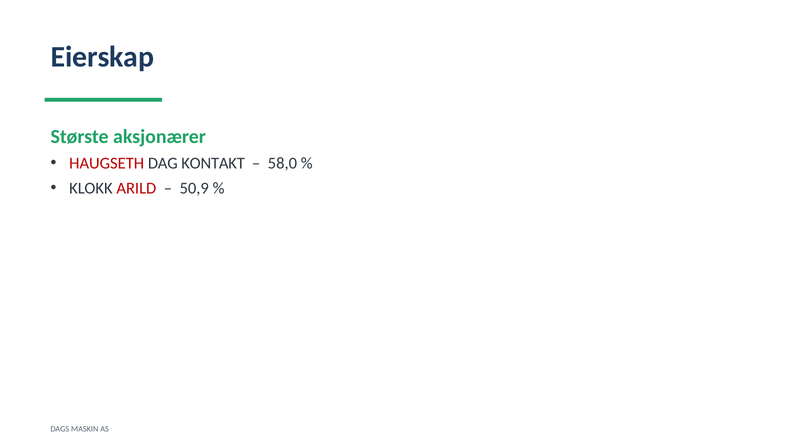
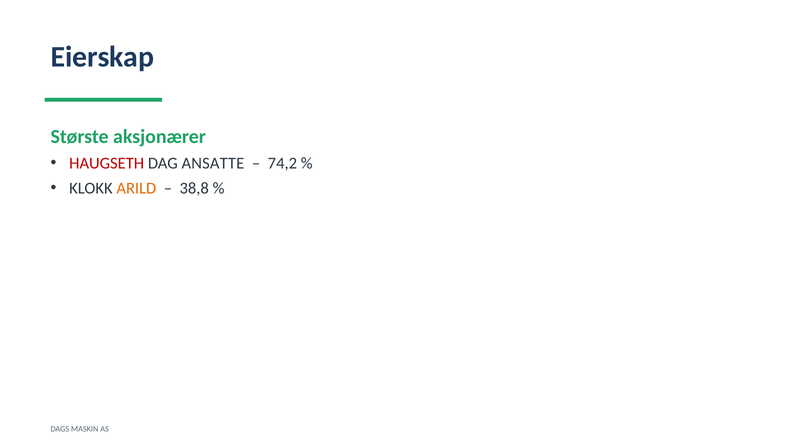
KONTAKT: KONTAKT -> ANSATTE (213, 163)
58,0: 58,0 -> 74,2 (282, 163)
ARILD colour: red -> orange (136, 188)
50,9: 50,9 -> 38,8 (194, 188)
